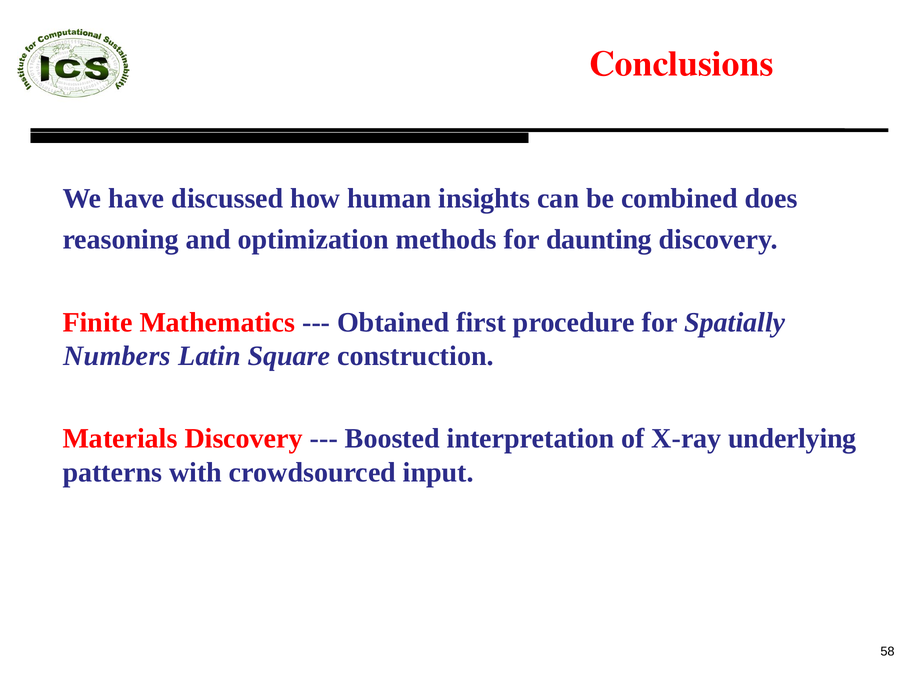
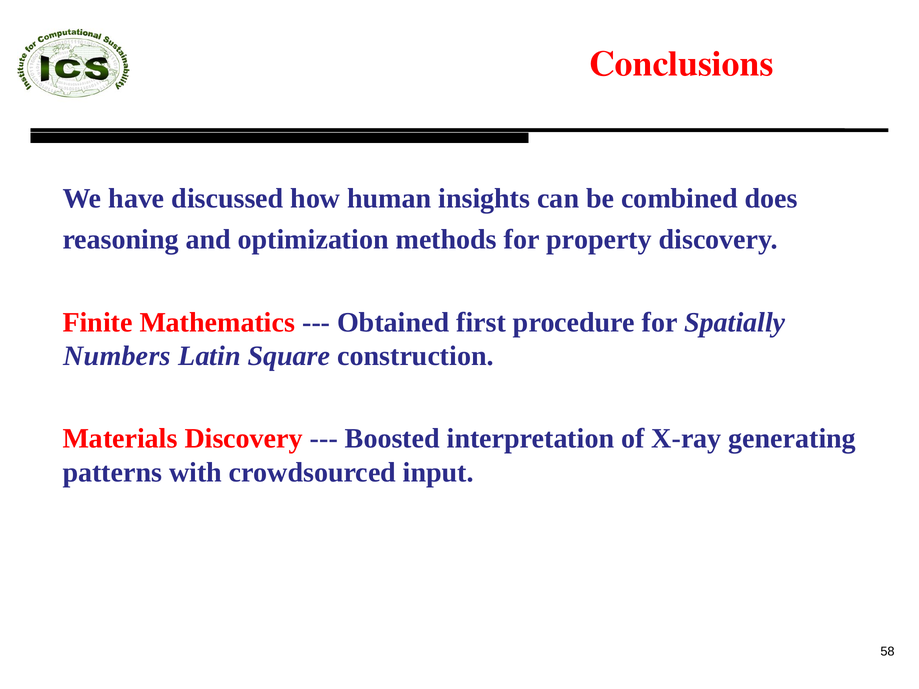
daunting: daunting -> property (599, 240)
underlying: underlying -> generating (792, 439)
